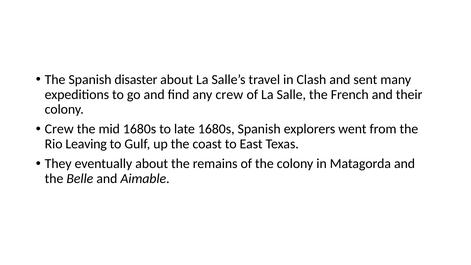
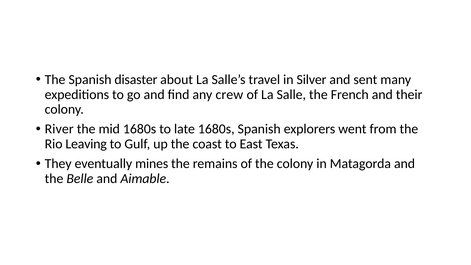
Clash: Clash -> Silver (311, 80)
Crew: Crew -> River (59, 129)
eventually about: about -> mines (152, 164)
